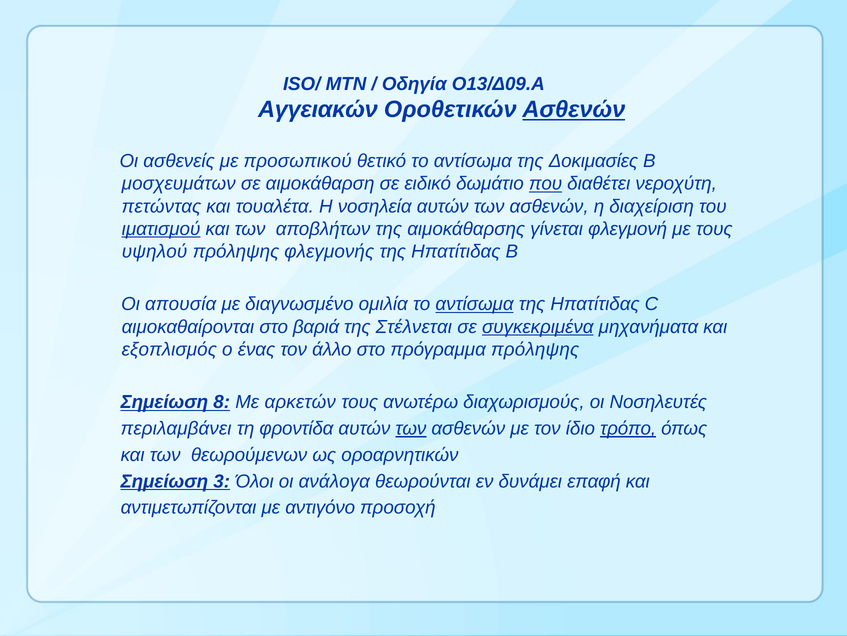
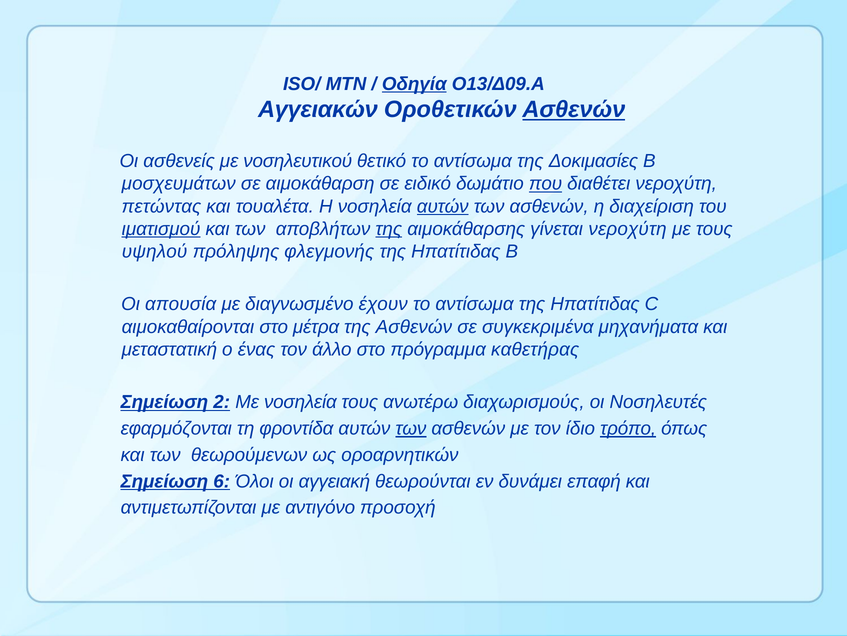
Οδηγία underline: none -> present (414, 84)
προσωπικού: προσωπικού -> νοσηλευτικού (298, 161)
αυτών underline: none -> present (443, 206)
της underline: none -> present (389, 229)
γίνεται φλεγμονή: φλεγμονή -> νεροχύτη (628, 229)
ομιλία: ομιλία -> έχουν (383, 304)
αντίσωμα underline: present -> none (475, 304)
βαριά: βαριά -> μέτρα (316, 326)
της Στέλνεται: Στέλνεται -> Ασθενών (414, 326)
συγκεκριμένα underline: present -> none (538, 326)
εξοπλισμός: εξοπλισμός -> μεταστατική (169, 349)
πρόγραμμα πρόληψης: πρόληψης -> καθετήρας (535, 349)
8: 8 -> 2 (222, 402)
Με αρκετών: αρκετών -> νοσηλεία (300, 402)
περιλαμβάνει: περιλαμβάνει -> εφαρμόζονται (176, 428)
3: 3 -> 6 (222, 481)
ανάλογα: ανάλογα -> αγγειακή (334, 481)
